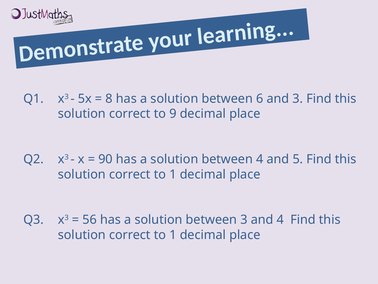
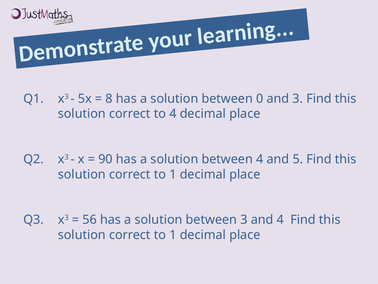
6: 6 -> 0 (260, 98)
to 9: 9 -> 4 (173, 114)
